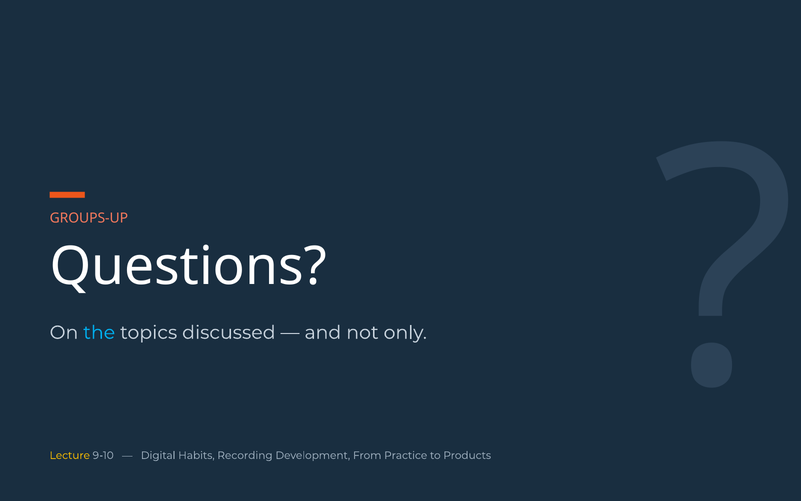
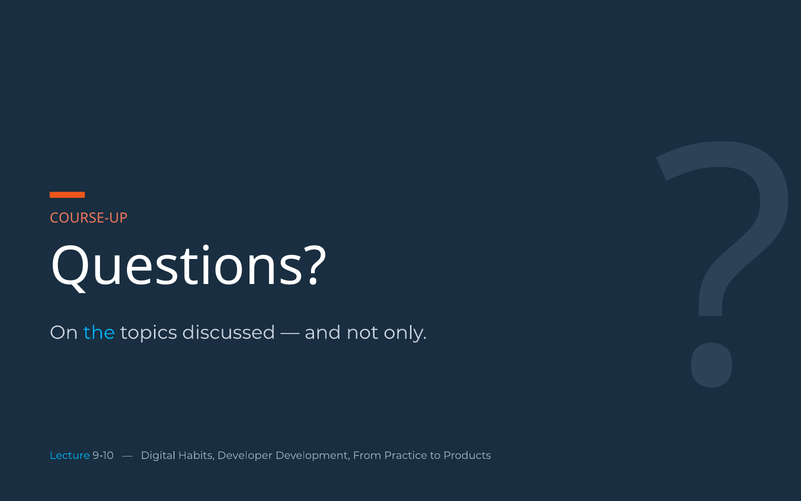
GROUPS-UP: GROUPS-UP -> COURSE-UP (89, 218)
Lecture colour: yellow -> light blue (70, 455)
Recording: Recording -> Developer (245, 455)
